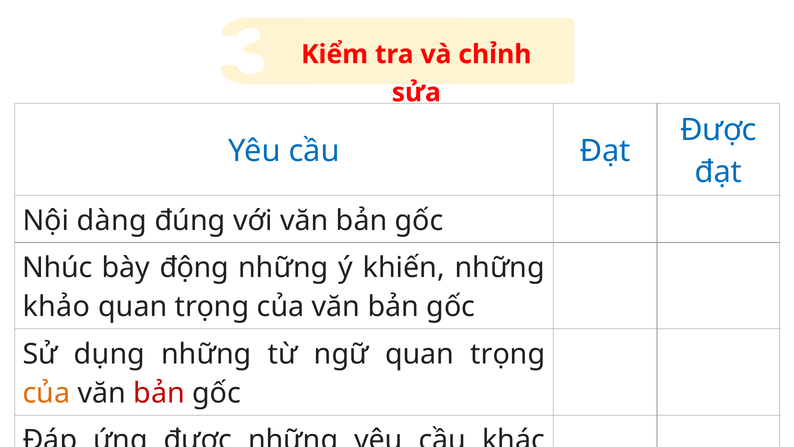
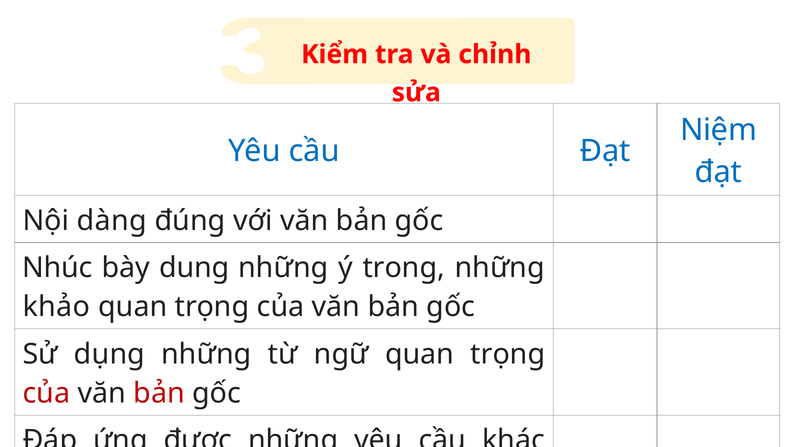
Được: Được -> Niệm (718, 130)
động: động -> dung (194, 268)
khiến: khiến -> trong (404, 268)
của colour: orange -> red (46, 393)
